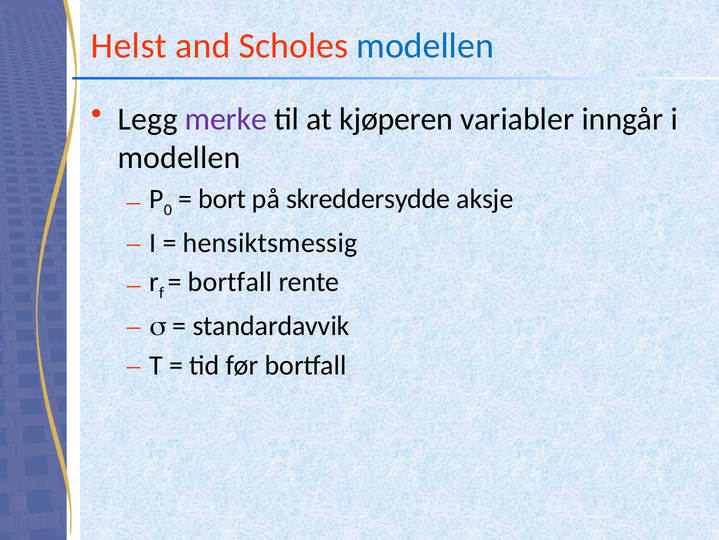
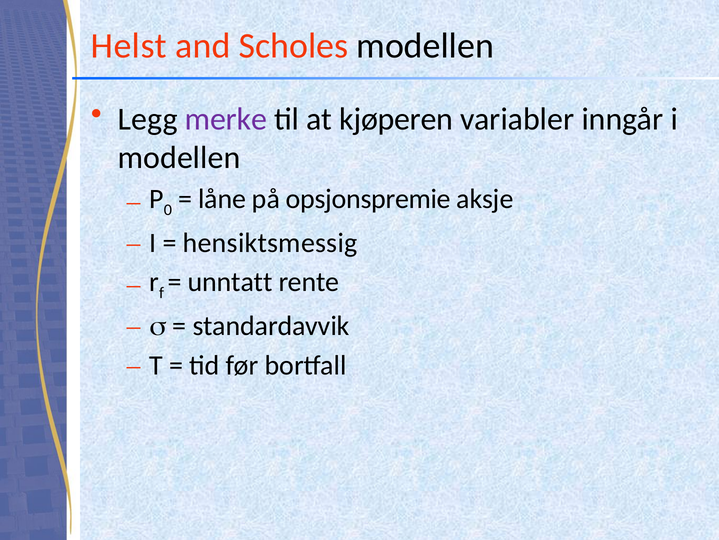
modellen colour: blue -> black (425, 46)
bort: bort -> låne (222, 199)
skreddersydde: skreddersydde -> opsjonspremie (368, 199)
bortfall: bortfall -> unntatt (230, 282)
